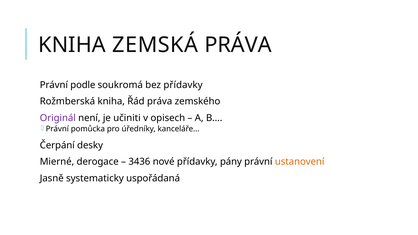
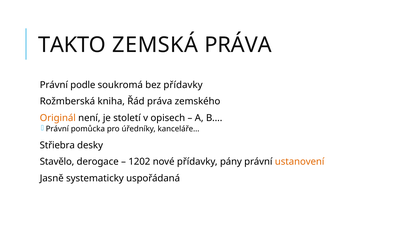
KNIHA: KNIHA -> TAKTO (72, 45)
Originál colour: purple -> orange (58, 118)
učiniti: učiniti -> století (127, 118)
Čerpání: Čerpání -> Střiebra (57, 145)
Mierné: Mierné -> Stavělo (57, 162)
3436: 3436 -> 1202 (139, 162)
